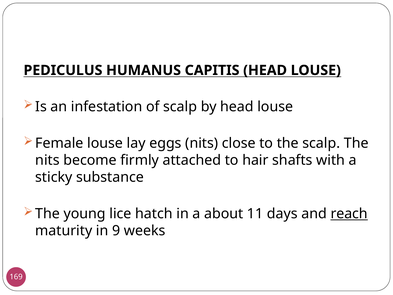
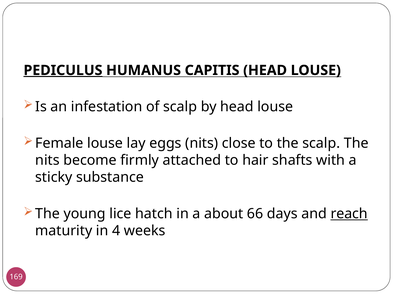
PEDICULUS underline: none -> present (63, 70)
11: 11 -> 66 (255, 214)
9: 9 -> 4 (116, 231)
